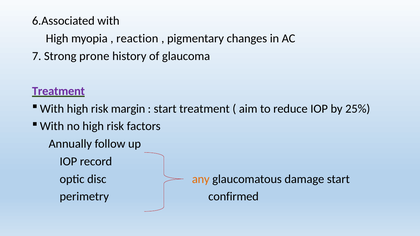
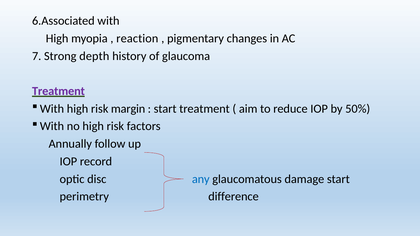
prone: prone -> depth (94, 56)
25%: 25% -> 50% (358, 109)
any colour: orange -> blue (201, 179)
confirmed: confirmed -> difference (234, 197)
